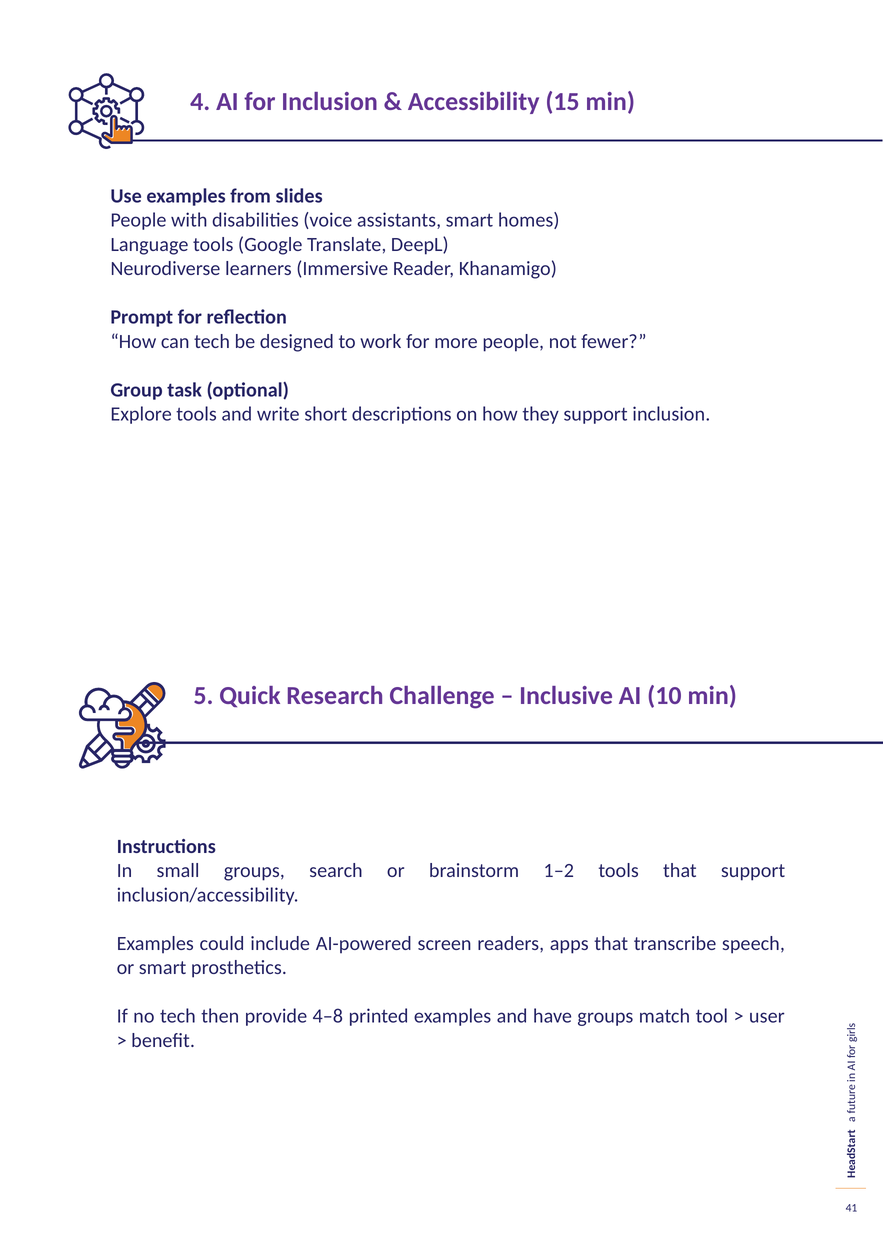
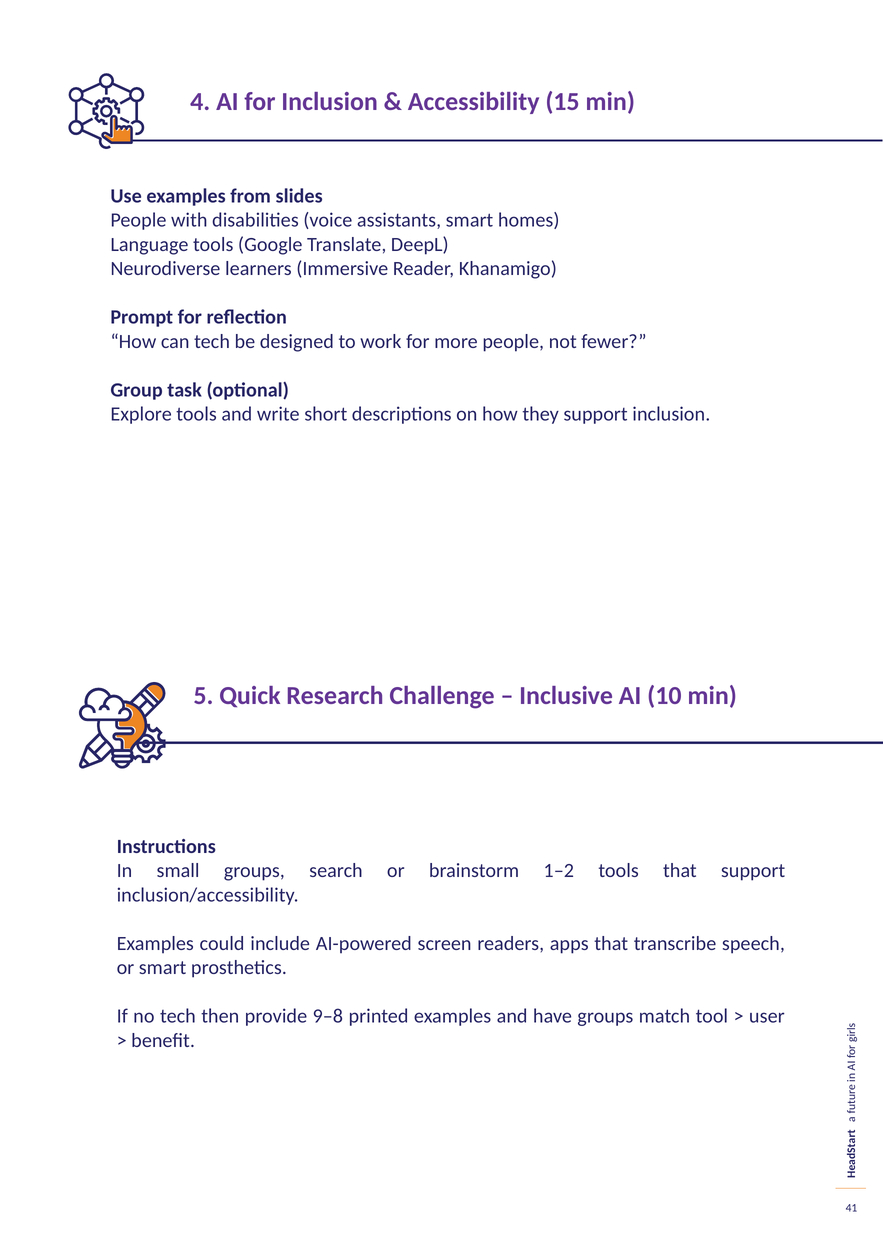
4–8: 4–8 -> 9–8 (328, 1016)
